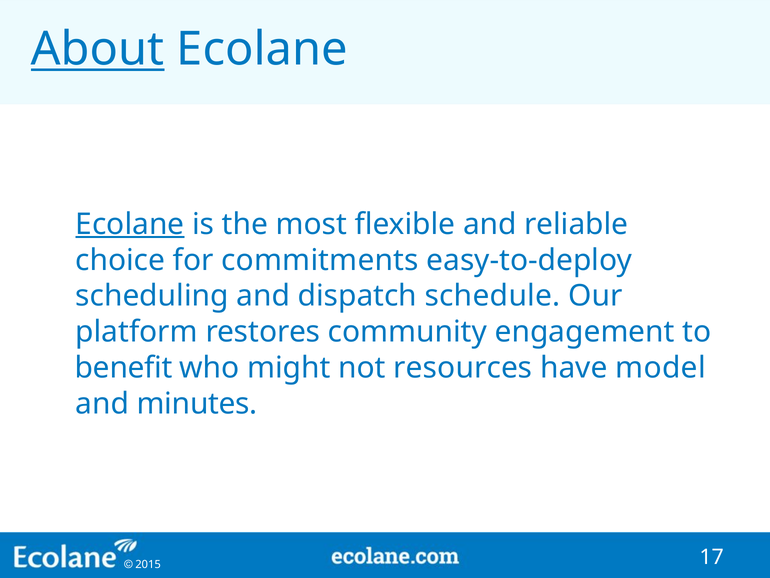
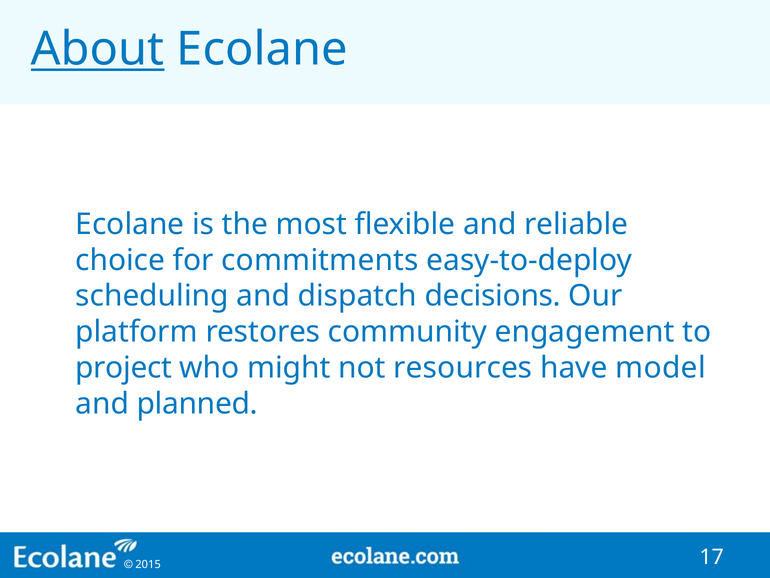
Ecolane underline: present -> none (130, 224)
schedule: schedule -> decisions (493, 296)
benefit: benefit -> project (124, 368)
minutes: minutes -> planned (197, 403)
